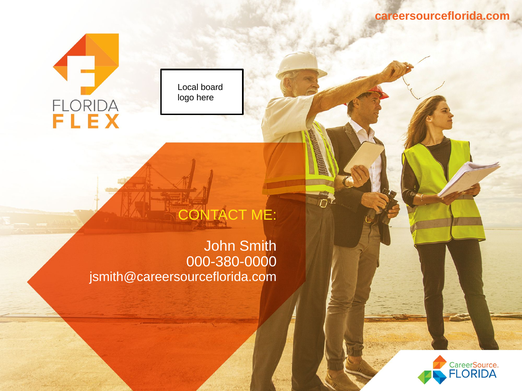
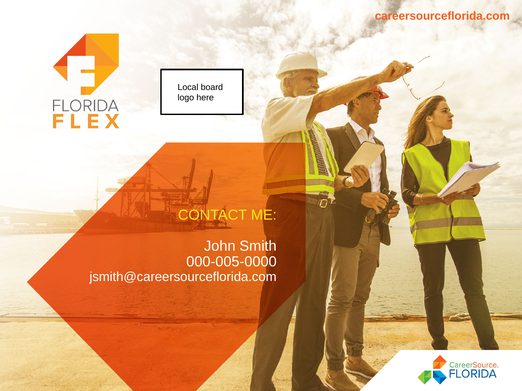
000-380-0000: 000-380-0000 -> 000-005-0000 (231, 262)
